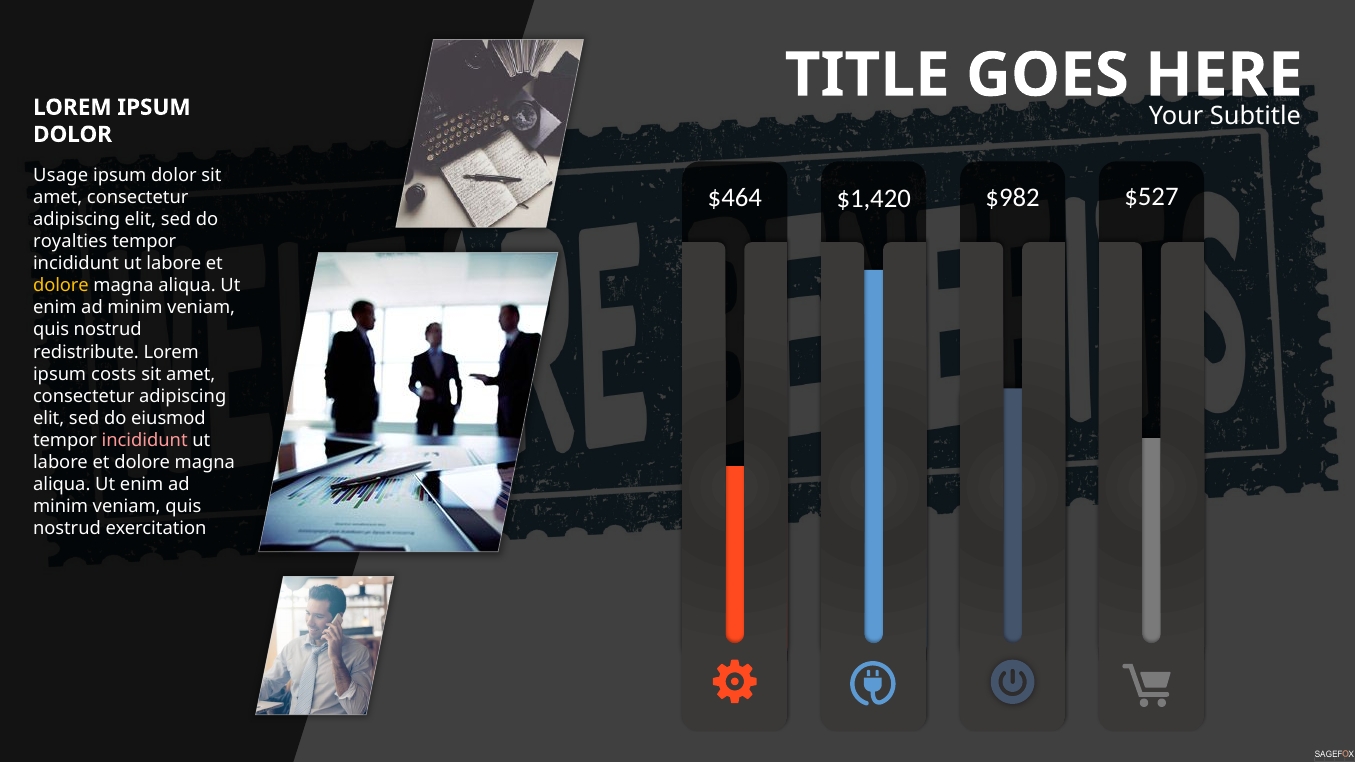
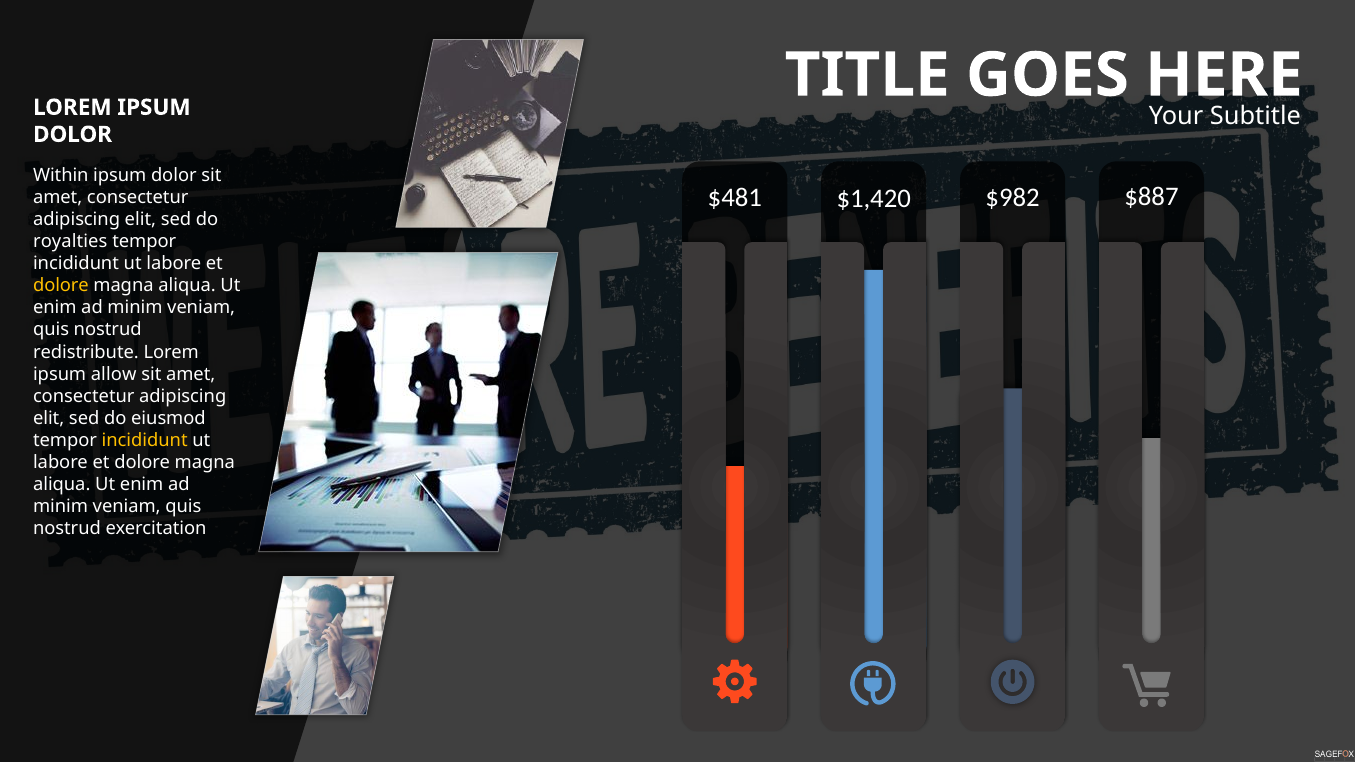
Usage: Usage -> Within (61, 176)
$464: $464 -> $481 (735, 198)
$527: $527 -> $887 (1151, 197)
costs: costs -> allow (114, 374)
incididunt colour: pink -> yellow (145, 440)
